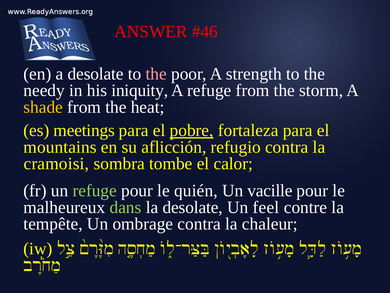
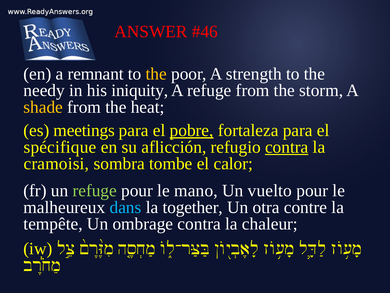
a desolate: desolate -> remnant (96, 74)
the colour: pink -> yellow (156, 74)
mountains: mountains -> spécifique (60, 147)
contra underline: none -> present (287, 147)
quién: quién -> mano (196, 190)
vacille: vacille -> vuelto (270, 190)
dans colour: light green -> light blue (126, 207)
la desolate: desolate -> together (193, 207)
feel: feel -> otra (266, 207)
